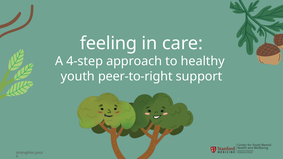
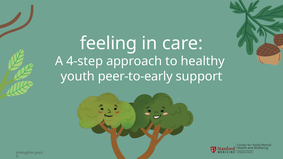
peer-to-right: peer-to-right -> peer-to-early (135, 76)
